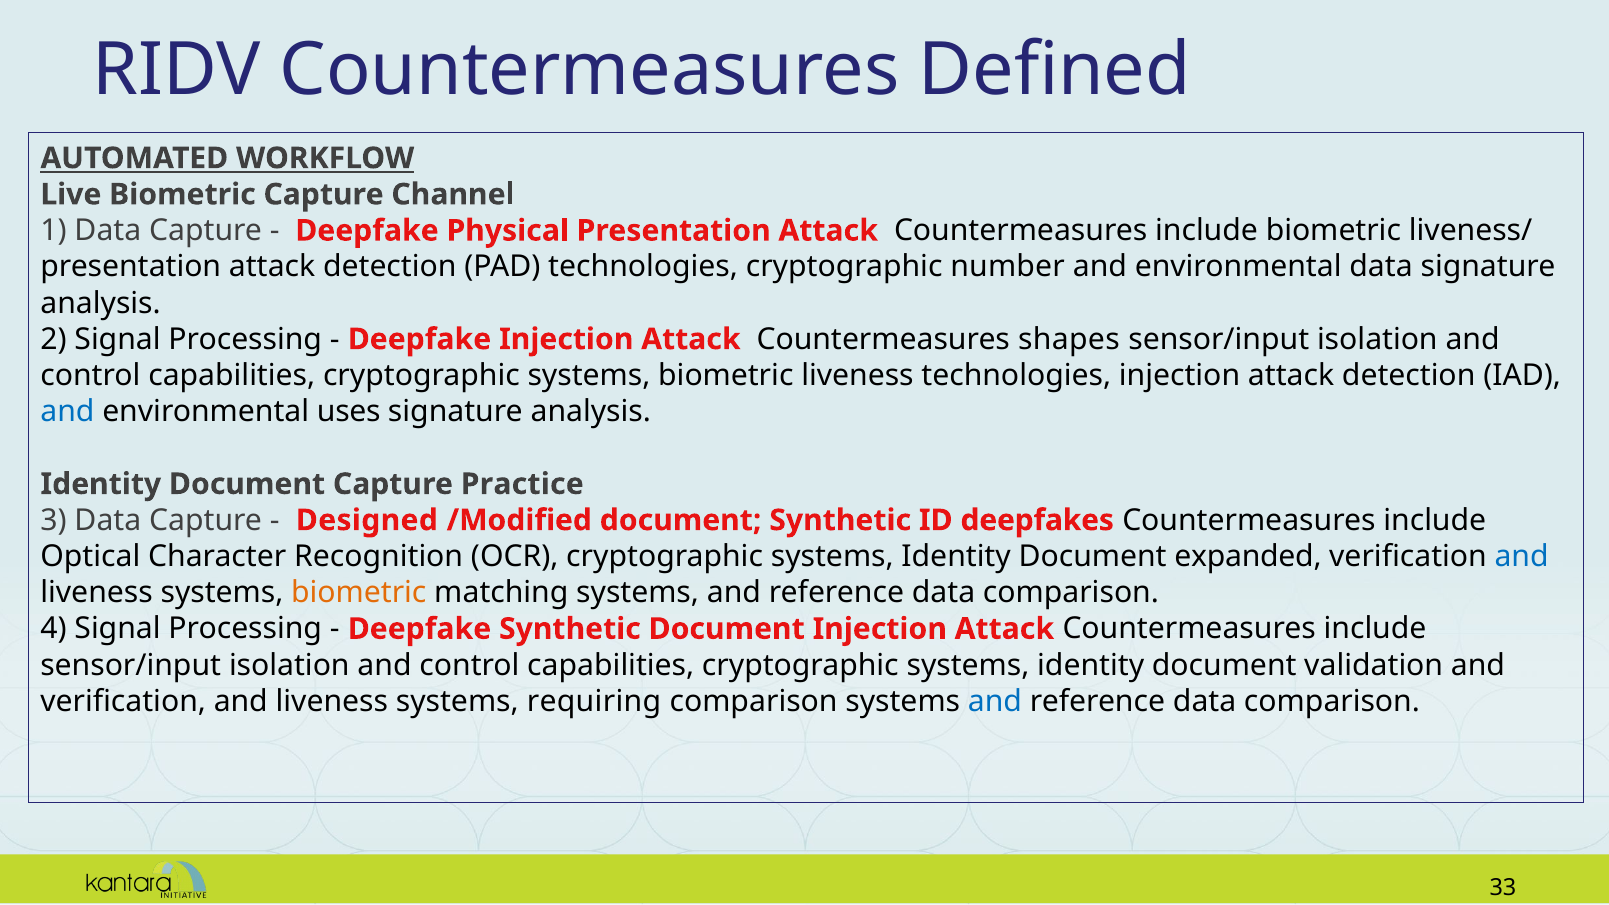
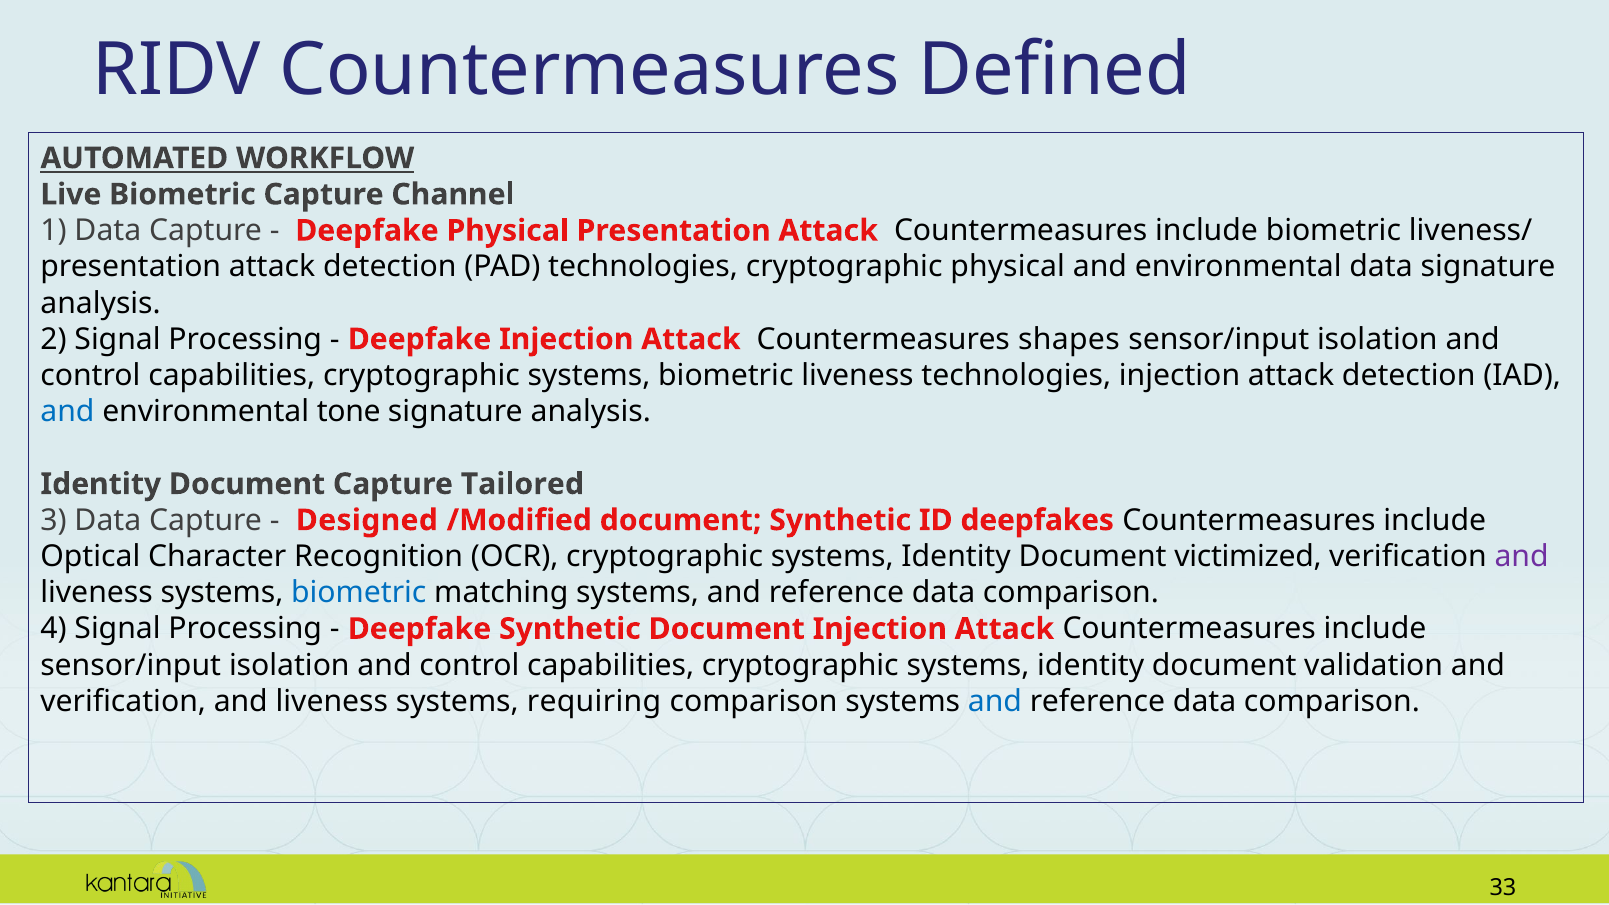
cryptographic number: number -> physical (1008, 267)
uses: uses -> tone (349, 412)
Practice: Practice -> Tailored (522, 484)
expanded: expanded -> victimized (1248, 556)
and colour: blue -> purple (1522, 556)
biometric colour: orange -> blue (359, 593)
